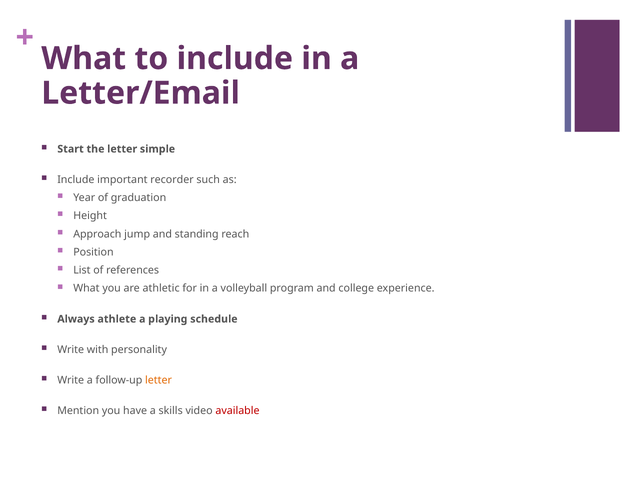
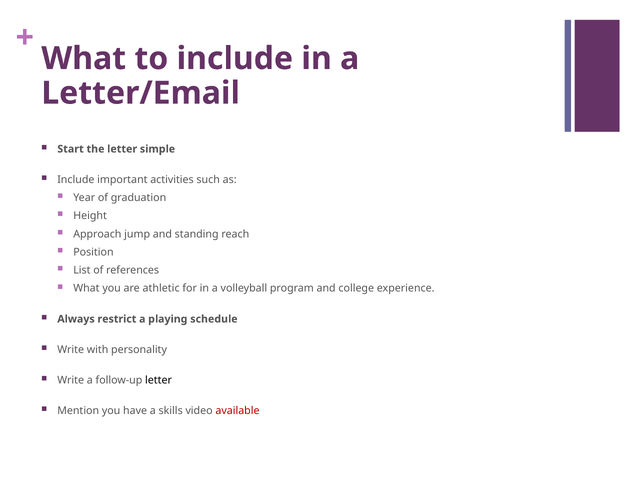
recorder: recorder -> activities (172, 180)
athlete: athlete -> restrict (117, 319)
letter colour: orange -> black (159, 380)
